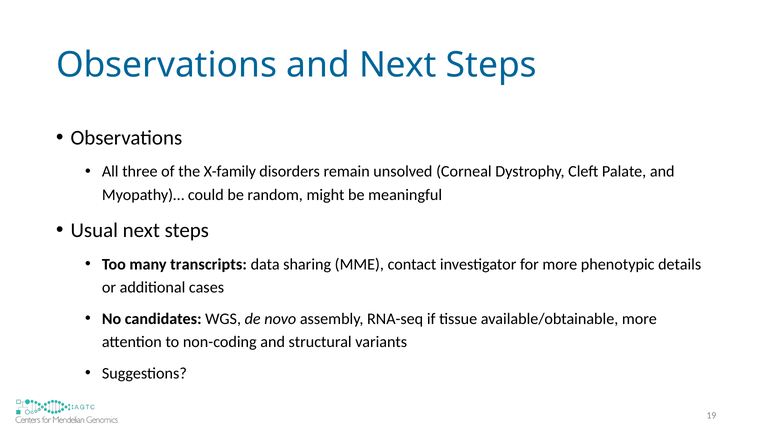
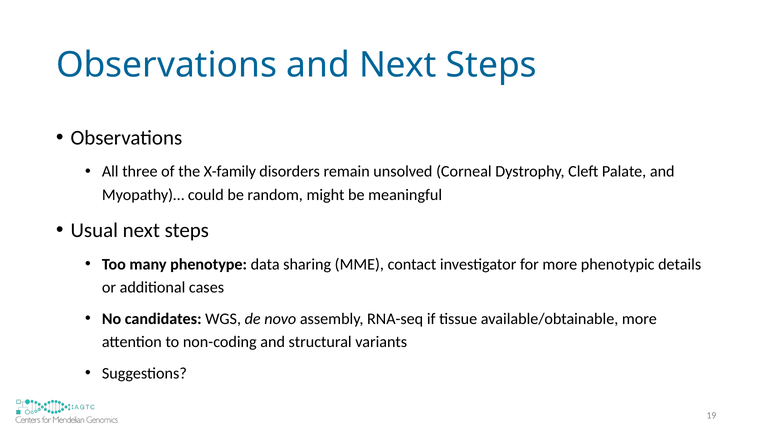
transcripts: transcripts -> phenotype (209, 264)
